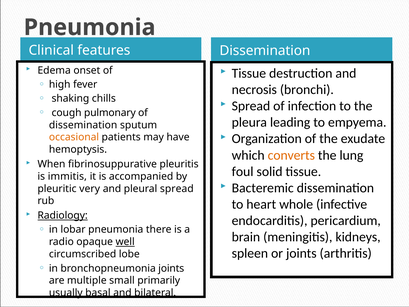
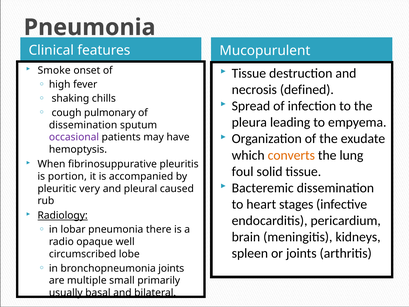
features Dissemination: Dissemination -> Mucopurulent (265, 51)
Edema: Edema -> Smoke (54, 70)
bronchi: bronchi -> defined (307, 90)
occasional colour: orange -> purple (74, 137)
immitis: immitis -> portion (67, 176)
pleural spread: spread -> caused (177, 189)
whole: whole -> stages (296, 204)
well underline: present -> none (125, 242)
